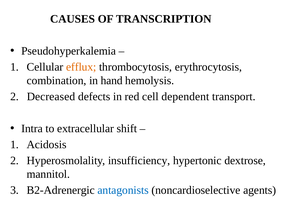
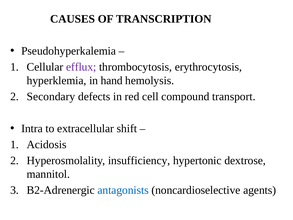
efflux colour: orange -> purple (81, 67)
combination: combination -> hyperklemia (57, 80)
Decreased: Decreased -> Secondary (51, 96)
dependent: dependent -> compound (185, 96)
